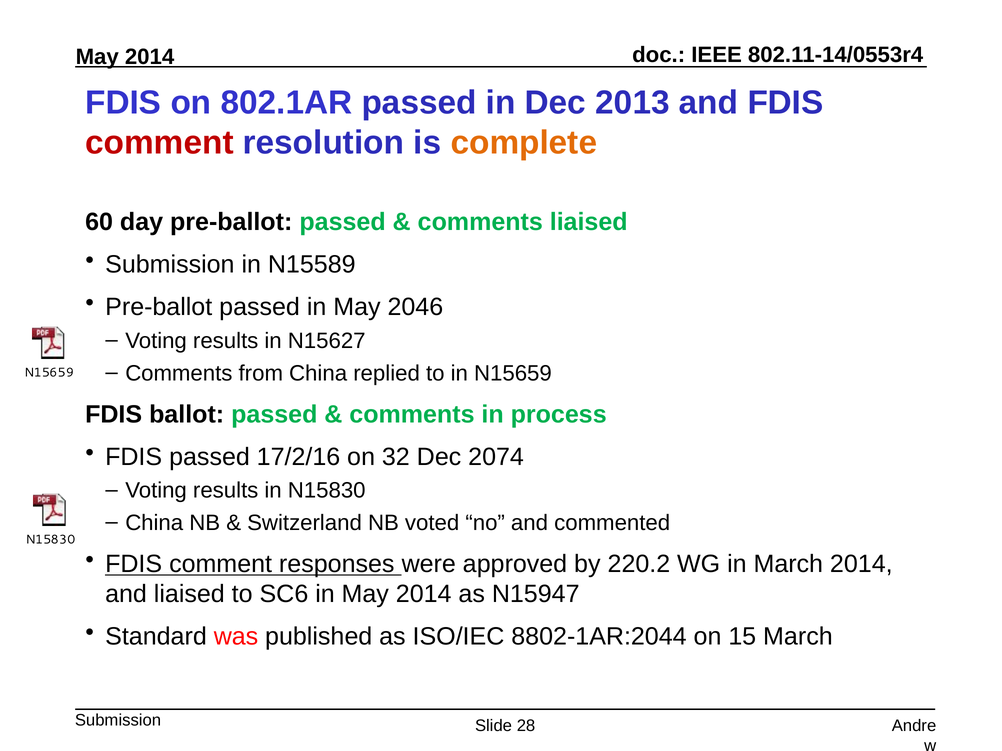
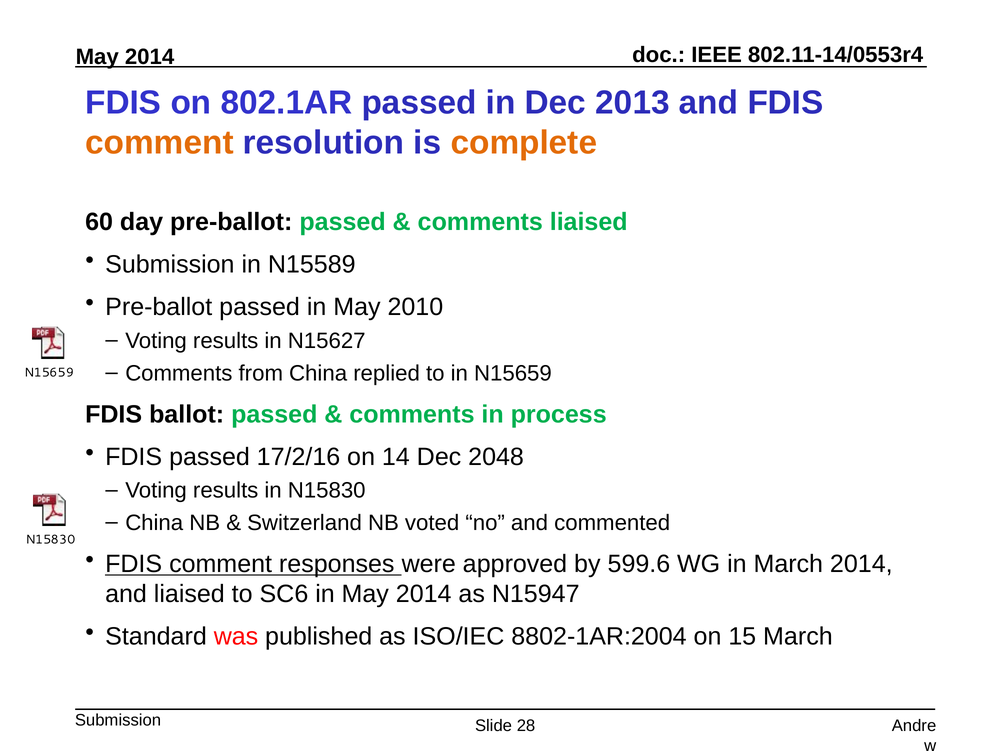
comment colour: red -> orange (159, 143)
2046: 2046 -> 2010 (415, 307)
32: 32 -> 14 (396, 457)
2074: 2074 -> 2048 (496, 457)
220.2: 220.2 -> 599.6 (639, 564)
8802-1AR:2044: 8802-1AR:2044 -> 8802-1AR:2004 (599, 637)
